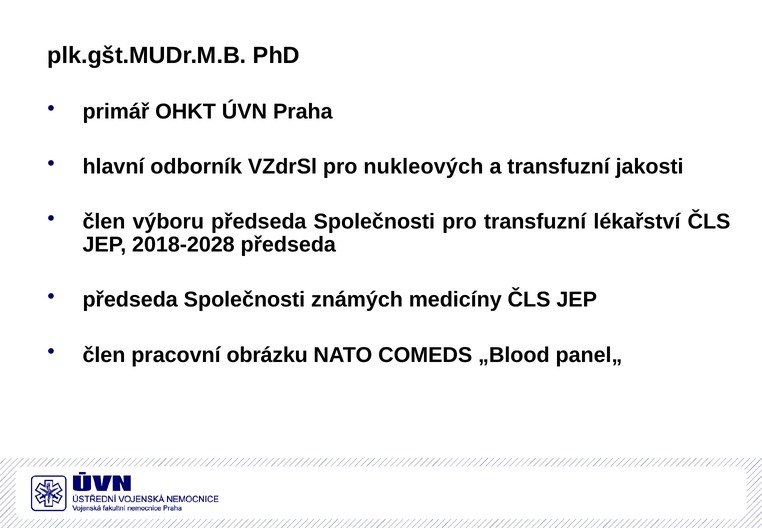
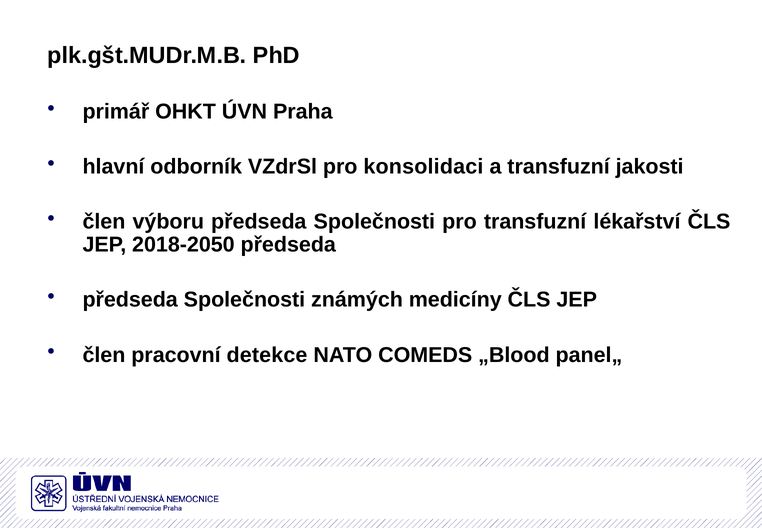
nukleových: nukleových -> konsolidaci (423, 166)
2018-2028: 2018-2028 -> 2018-2050 (183, 245)
obrázku: obrázku -> detekce (267, 355)
